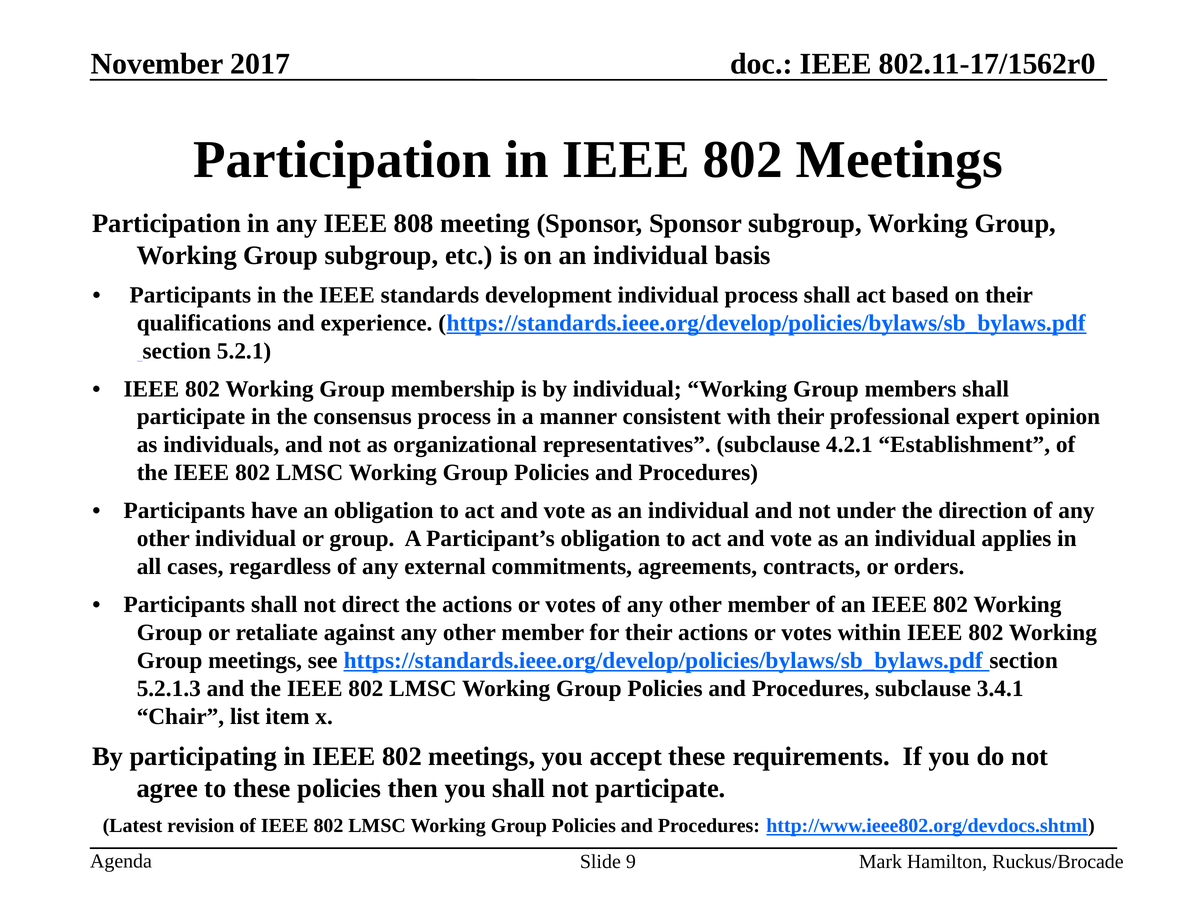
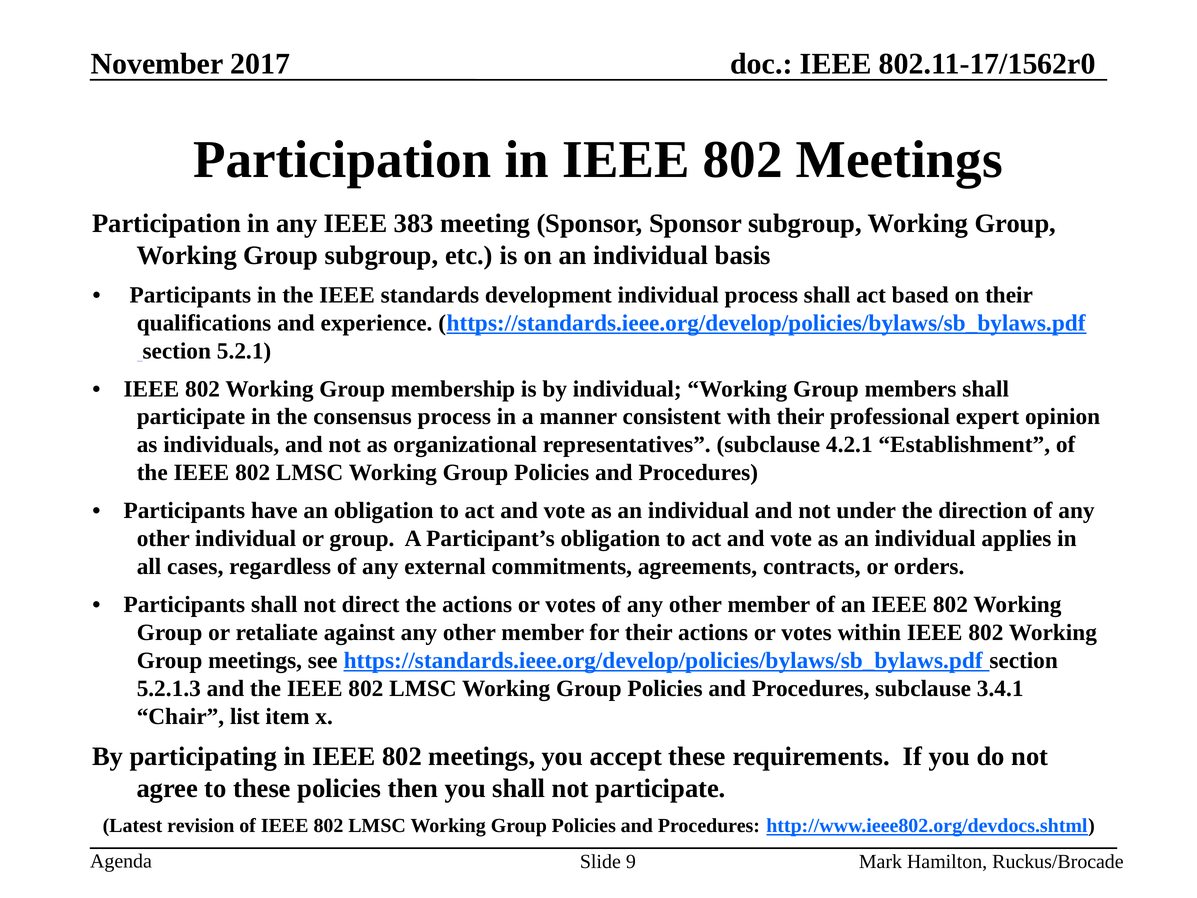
808: 808 -> 383 (414, 223)
